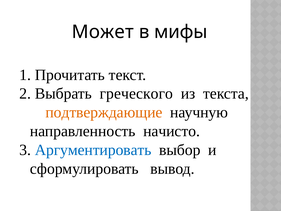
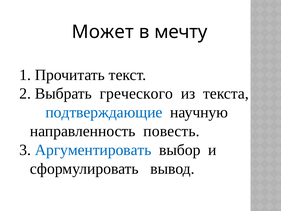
мифы: мифы -> мечту (181, 32)
подтверждающие colour: orange -> blue (104, 112)
начисто: начисто -> повесть (172, 131)
